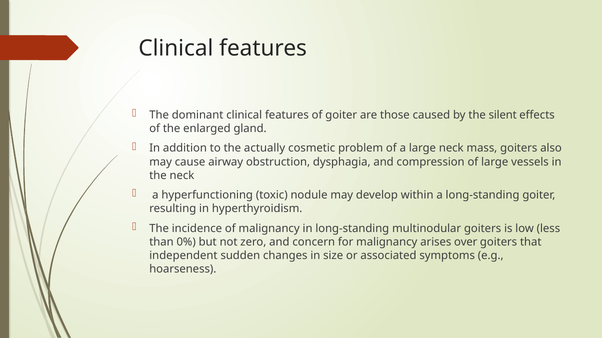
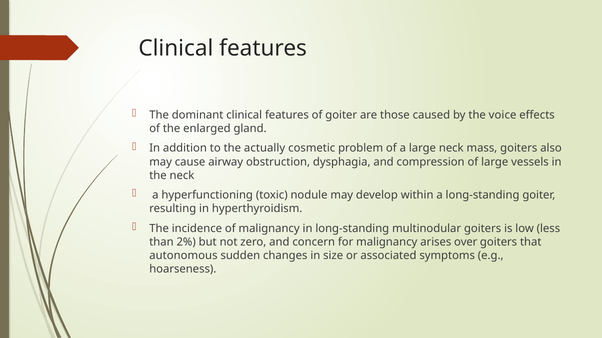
silent: silent -> voice (503, 115)
0%: 0% -> 2% (186, 242)
independent: independent -> autonomous (183, 256)
